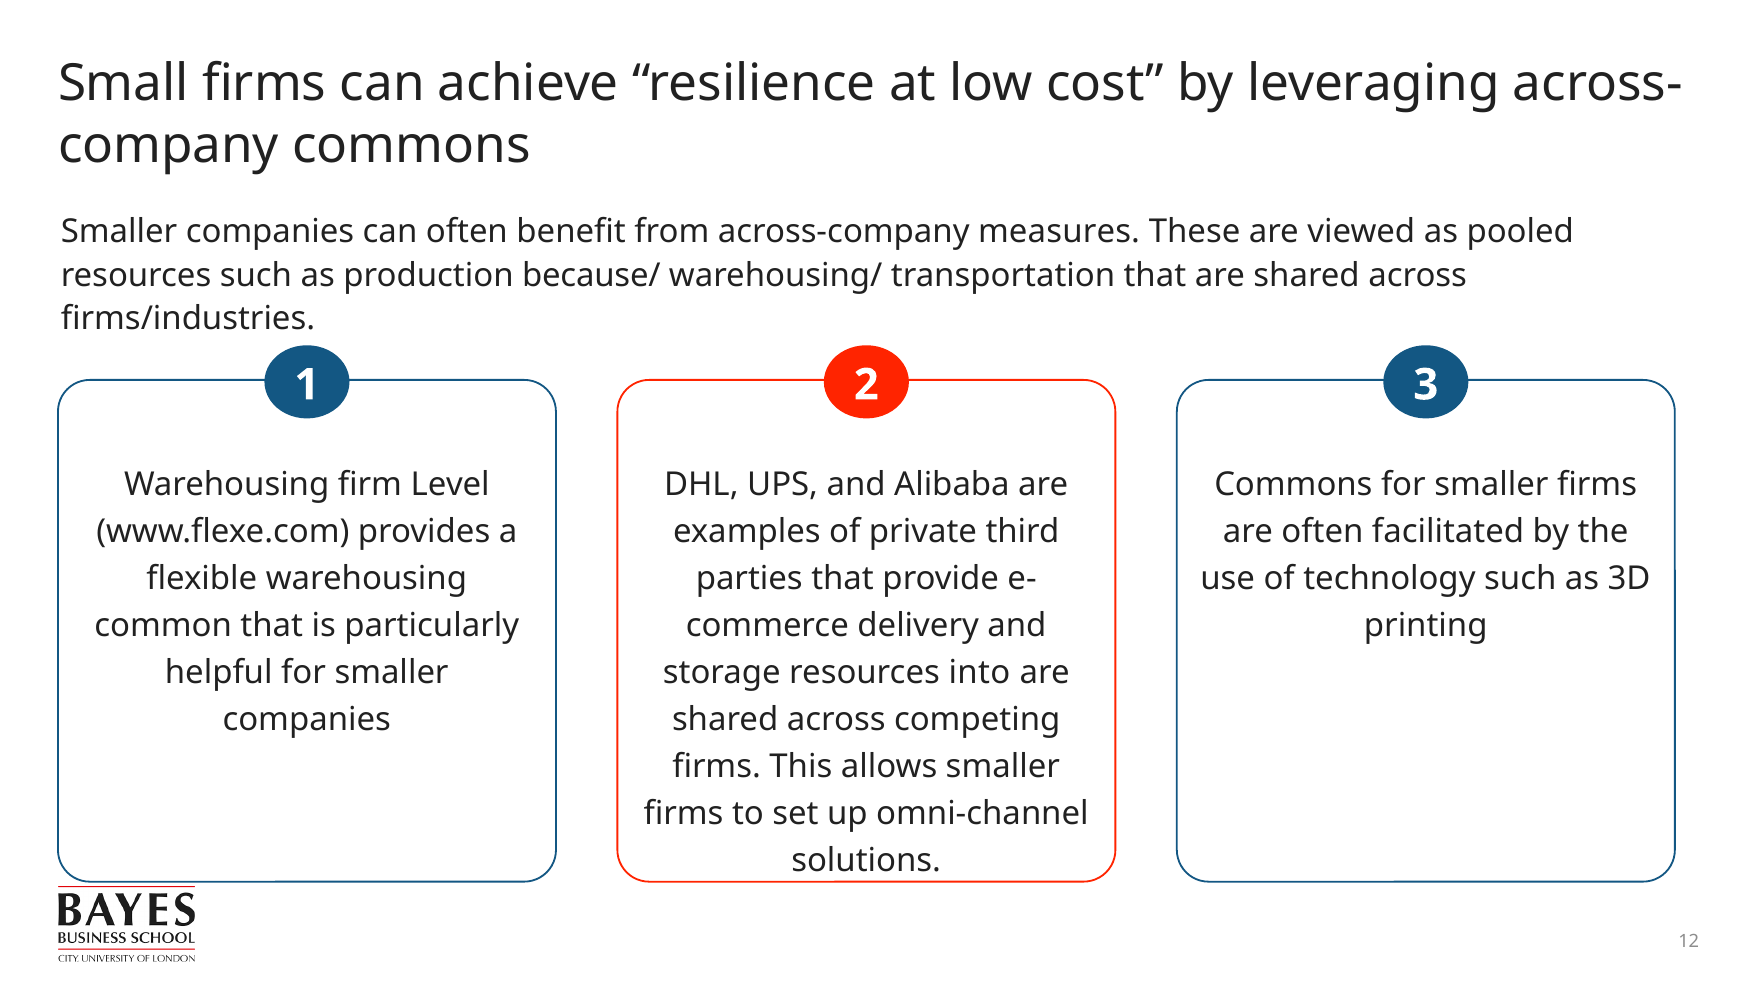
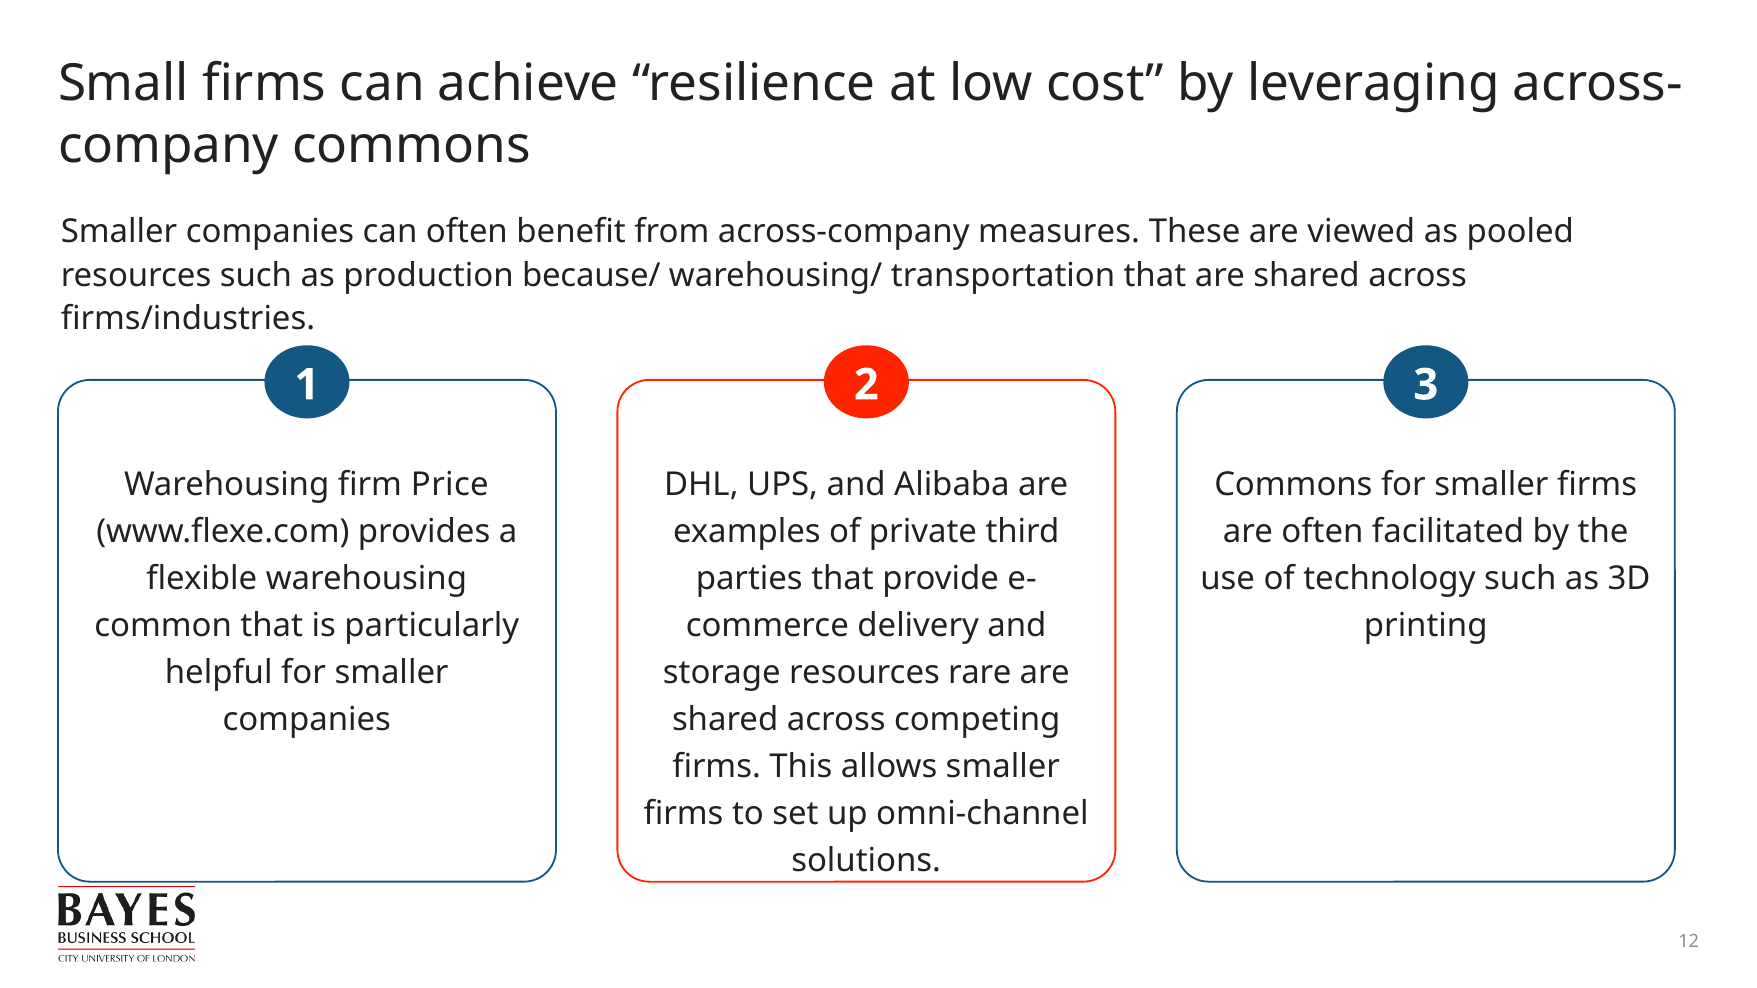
Level: Level -> Price (450, 485)
into: into -> rare (980, 673)
